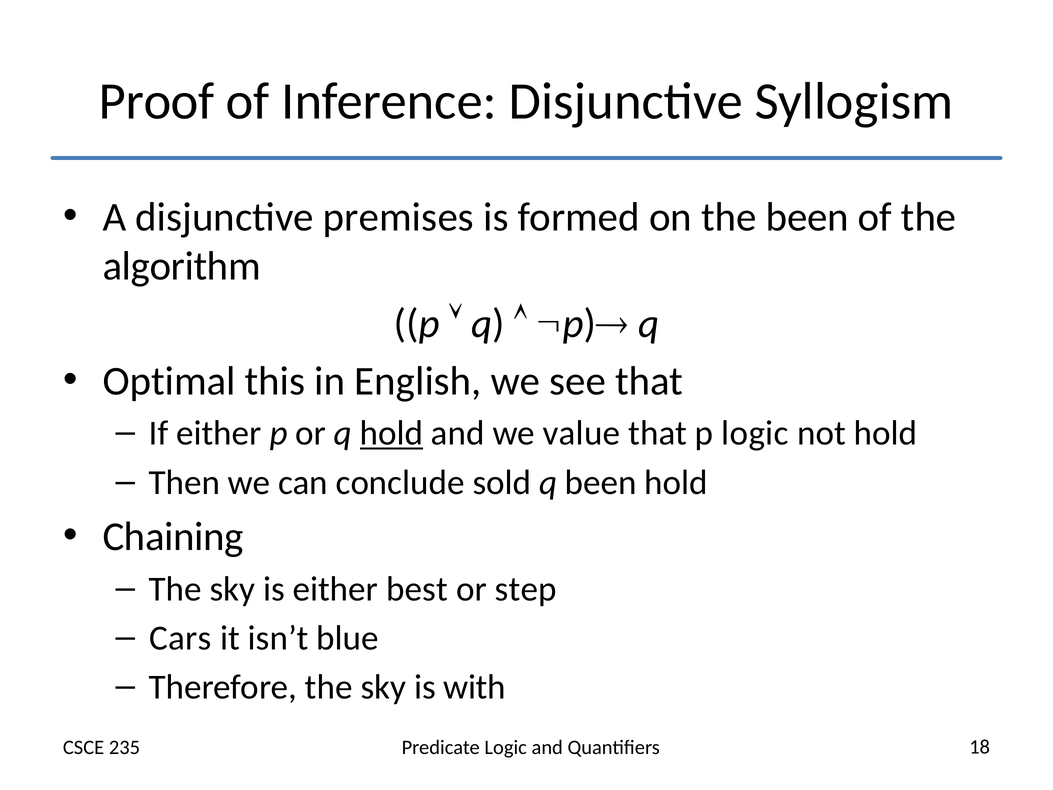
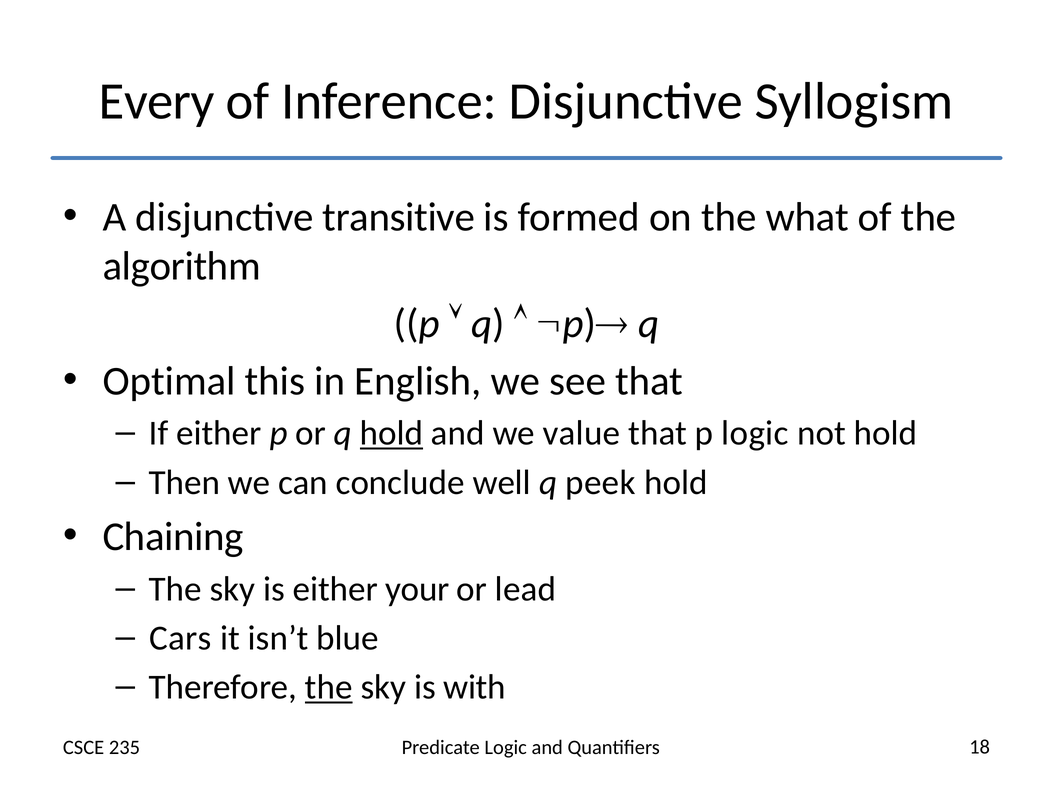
Proof: Proof -> Every (157, 101)
premises: premises -> transitive (399, 217)
the been: been -> what (807, 217)
sold: sold -> well (502, 482)
q been: been -> peek (600, 482)
best: best -> your (417, 589)
step: step -> lead (526, 589)
the underline: none -> present (329, 687)
